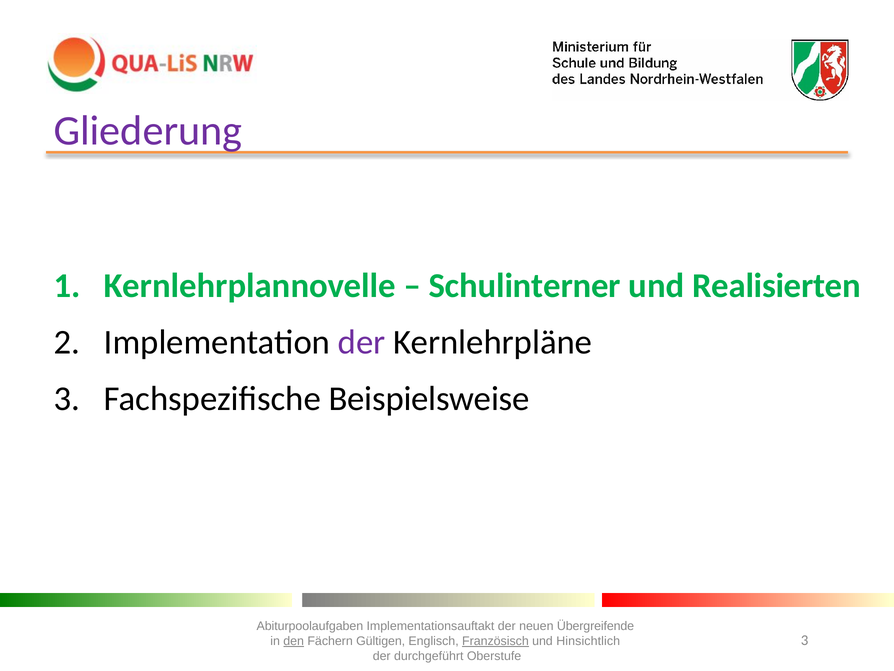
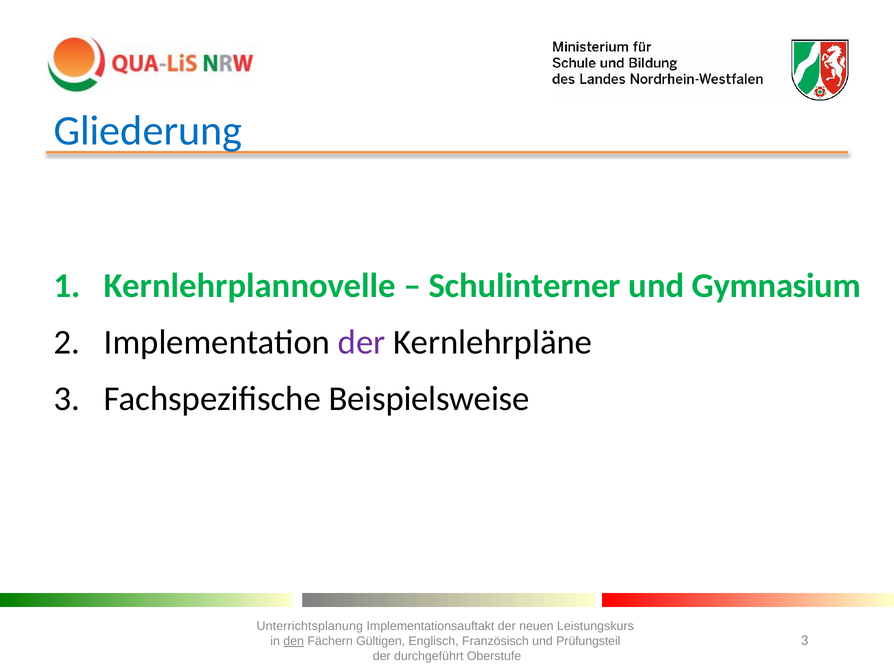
Gliederung colour: purple -> blue (148, 130)
Realisierten: Realisierten -> Gymnasium (776, 286)
Abiturpoolaufgaben: Abiturpoolaufgaben -> Unterrichtsplanung (310, 626)
Übergreifende: Übergreifende -> Leistungskurs (595, 626)
Französisch underline: present -> none (495, 641)
Hinsichtlich: Hinsichtlich -> Prüfungsteil (588, 641)
